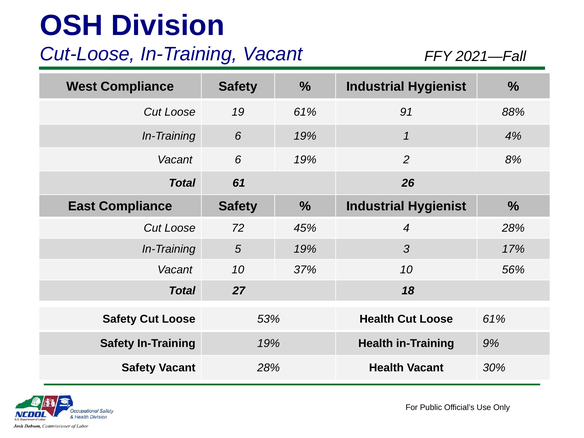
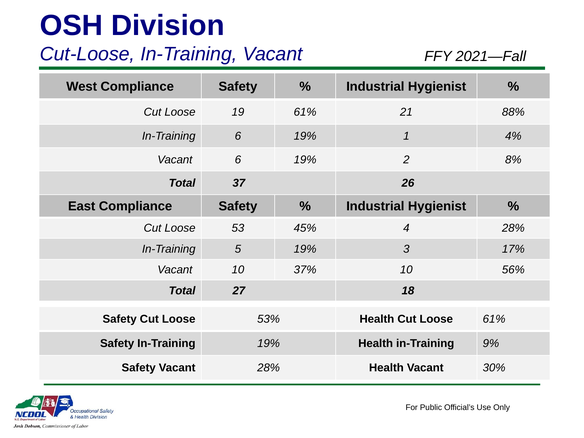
91: 91 -> 21 (406, 112)
61: 61 -> 37 (239, 183)
72: 72 -> 53 (238, 228)
